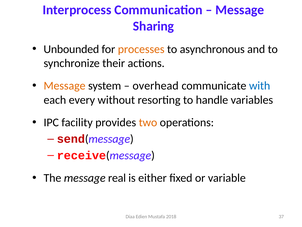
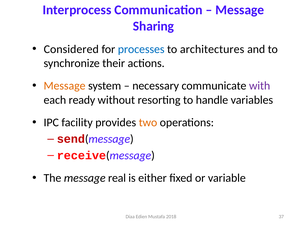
Unbounded: Unbounded -> Considered (71, 49)
processes colour: orange -> blue (141, 49)
asynchronous: asynchronous -> architectures (212, 49)
overhead: overhead -> necessary (156, 86)
with colour: blue -> purple (260, 86)
every: every -> ready (82, 100)
